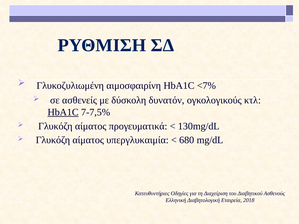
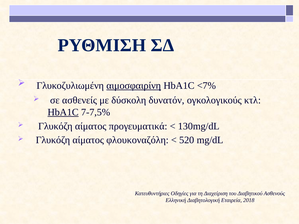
αιμοσφαιρίνη underline: none -> present (134, 86)
υπεργλυκαιμία: υπεργλυκαιμία -> φλουκοναζόλη (137, 140)
680: 680 -> 520 (187, 140)
